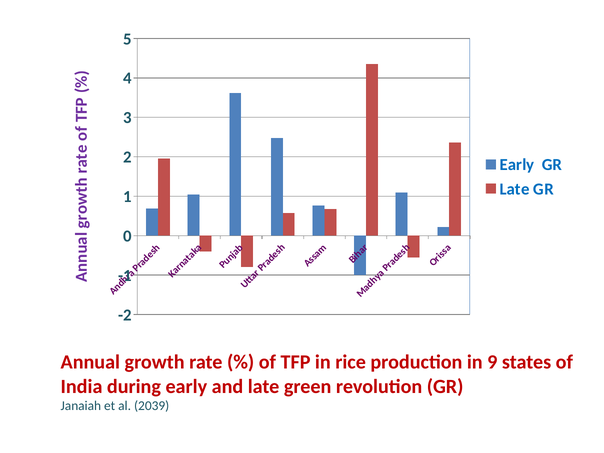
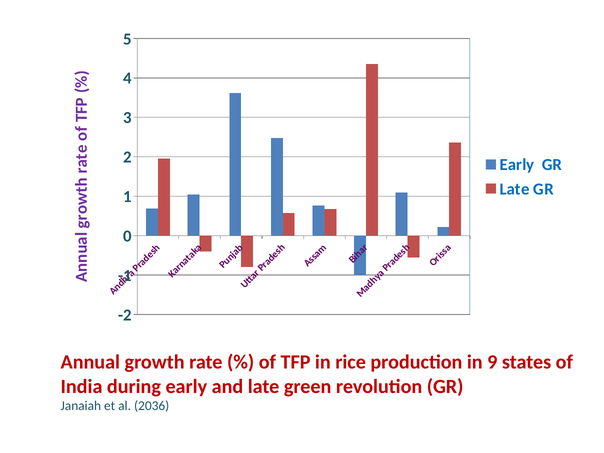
2039: 2039 -> 2036 (152, 406)
